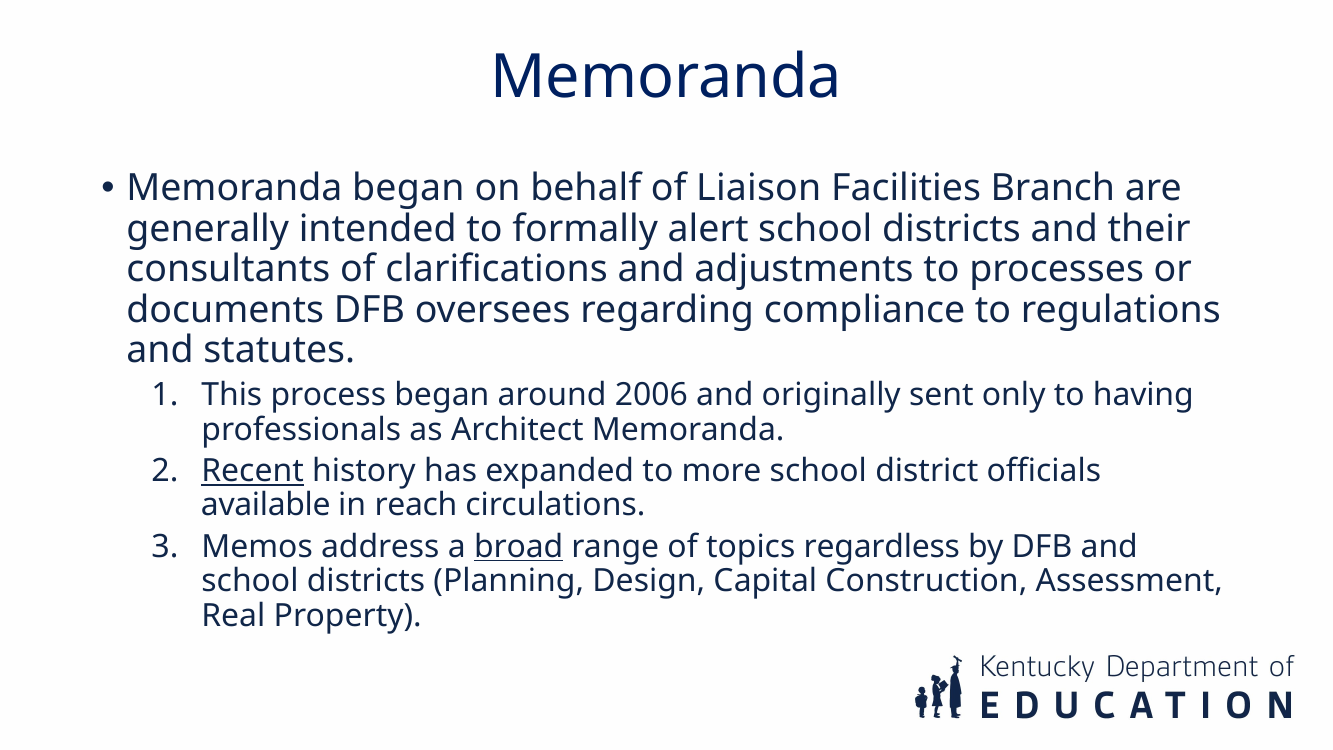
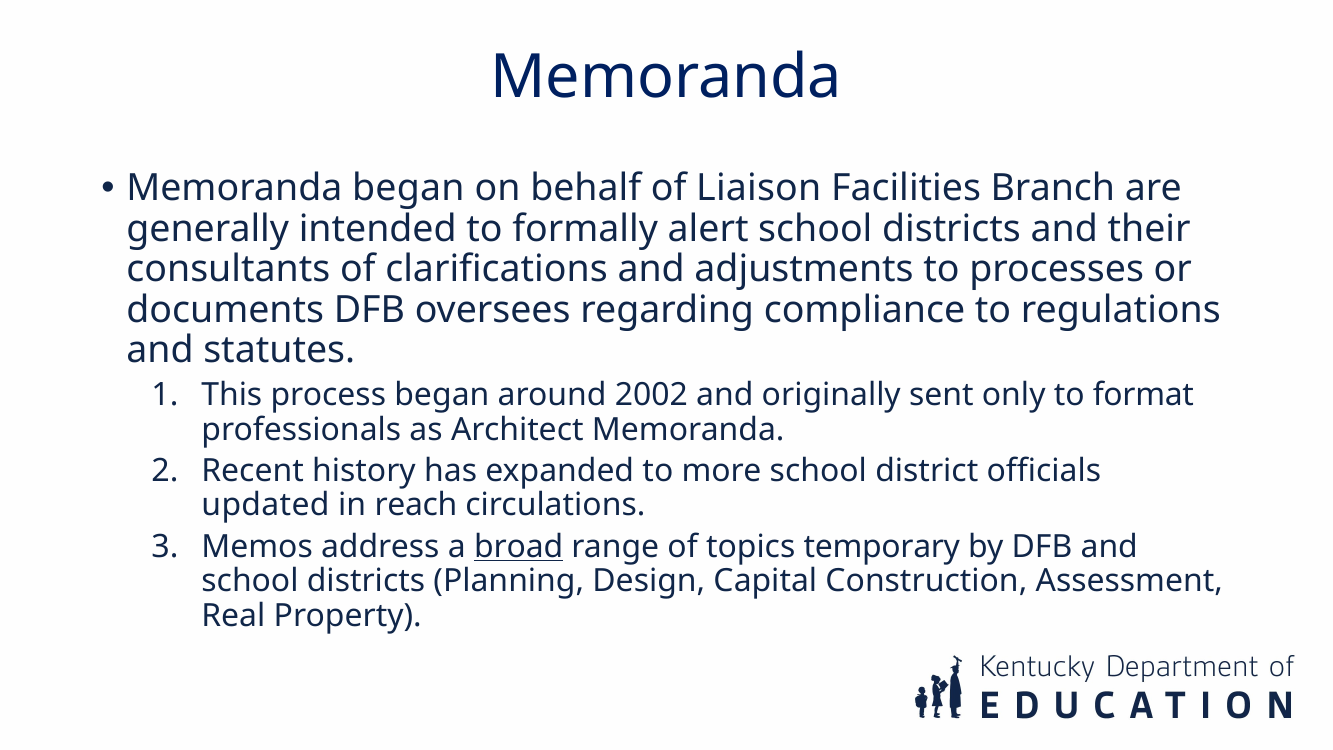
2006: 2006 -> 2002 (651, 395)
having: having -> format (1143, 395)
Recent underline: present -> none (253, 471)
available: available -> updated (265, 505)
regardless: regardless -> temporary (882, 547)
